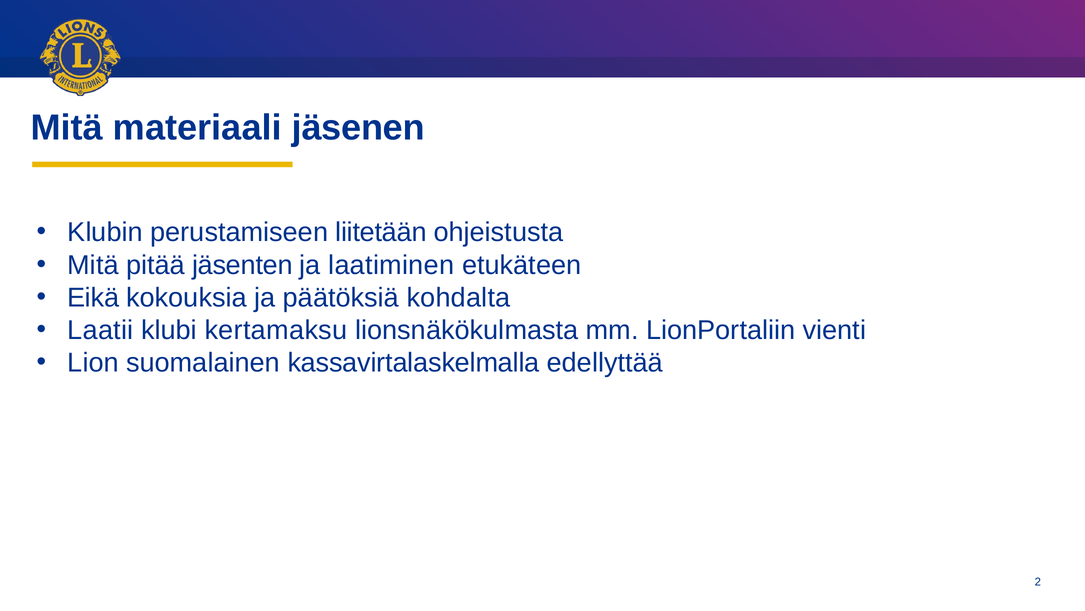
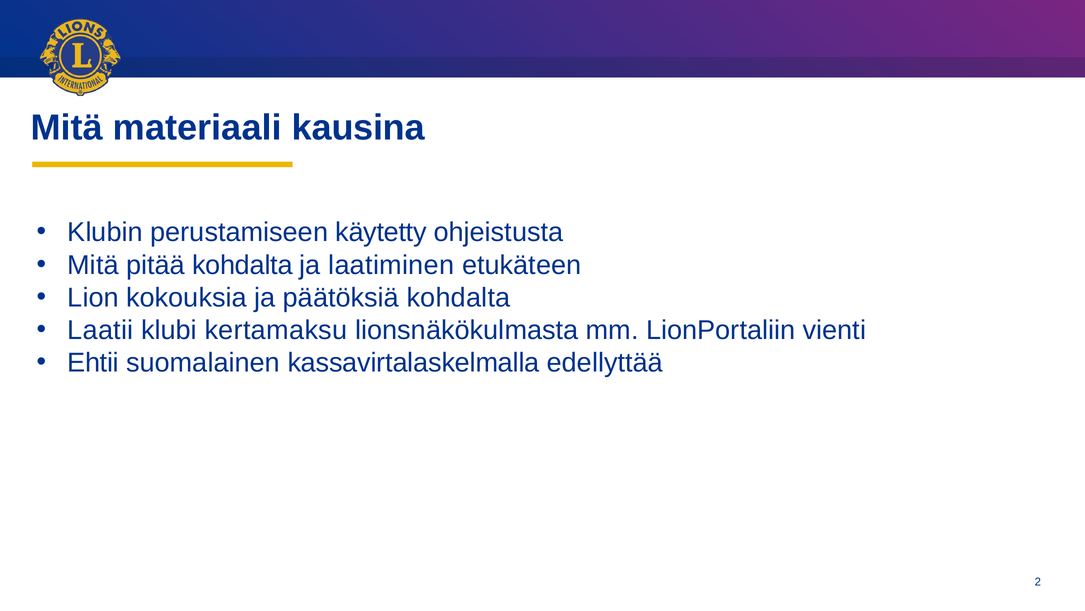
jäsenen: jäsenen -> kausina (358, 128)
liitetään: liitetään -> käytetty (381, 232)
pitää jäsenten: jäsenten -> kohdalta (242, 265)
Eikä: Eikä -> Lion (93, 297)
Lion: Lion -> Ehtii (93, 362)
